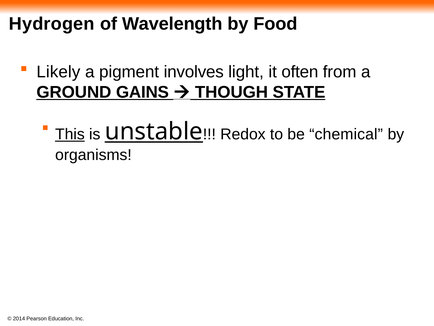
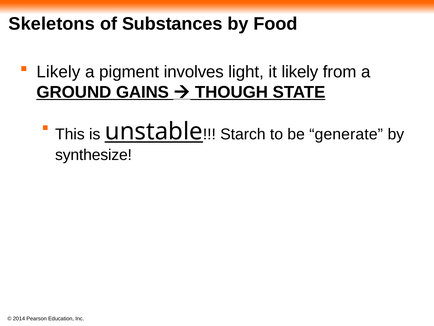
Hydrogen: Hydrogen -> Skeletons (52, 24)
Wavelength: Wavelength -> Substances (172, 24)
it often: often -> likely (300, 72)
This underline: present -> none (70, 134)
Redox: Redox -> Starch (243, 134)
chemical: chemical -> generate (346, 134)
organisms: organisms -> synthesize (94, 155)
